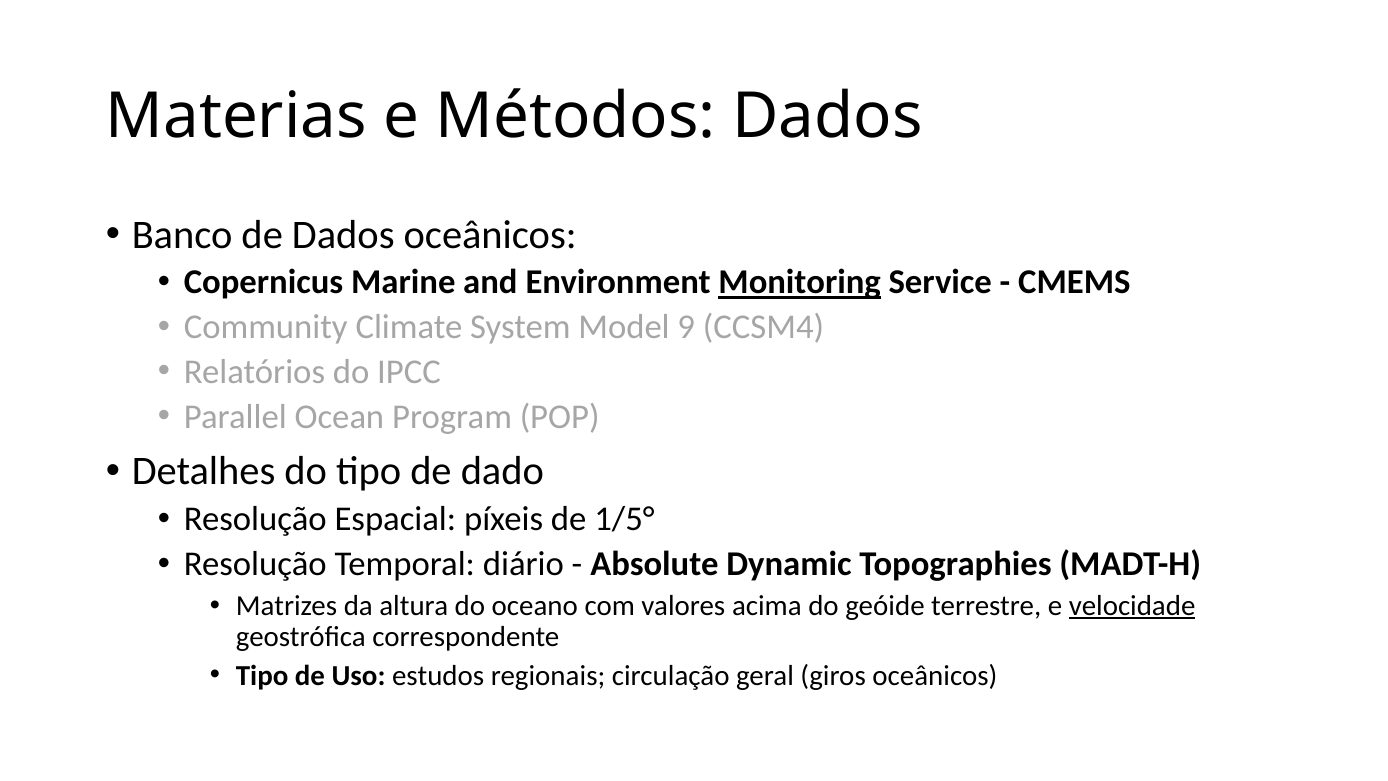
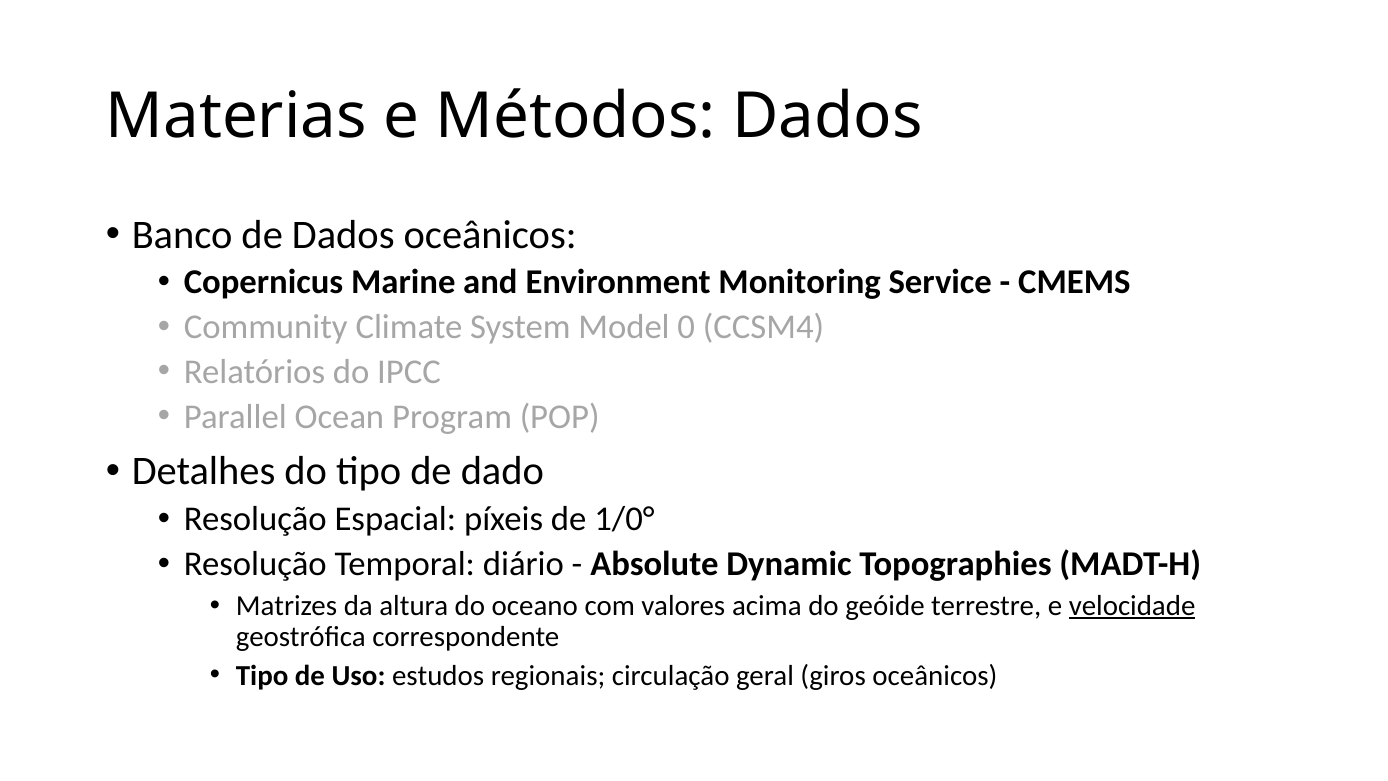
Monitoring underline: present -> none (800, 282)
9: 9 -> 0 (686, 327)
1/5°: 1/5° -> 1/0° (624, 519)
